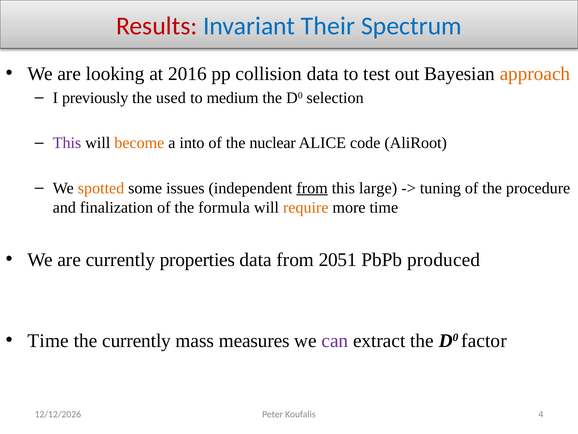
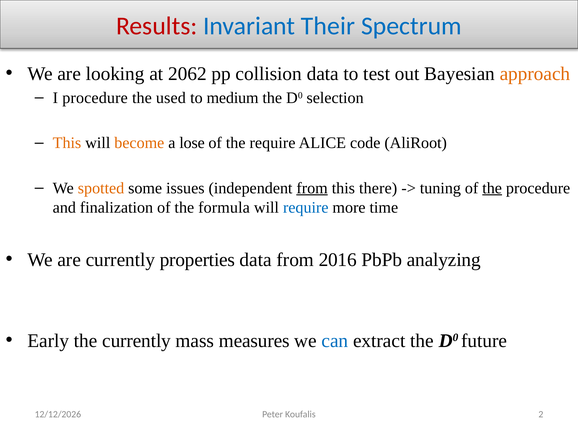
2016: 2016 -> 2062 (187, 74)
I previously: previously -> procedure (95, 98)
This colour: purple -> orange (67, 143)
into: into -> lose (192, 143)
the nuclear: nuclear -> require (272, 143)
large: large -> there (378, 188)
the underline: none -> present (492, 188)
require colour: orange -> blue (306, 207)
2051: 2051 -> 2016 (338, 259)
produced: produced -> analyzing (444, 259)
Time: Time -> Early (48, 340)
can colour: purple -> blue (335, 340)
factor: factor -> future (484, 340)
4: 4 -> 2 (541, 414)
